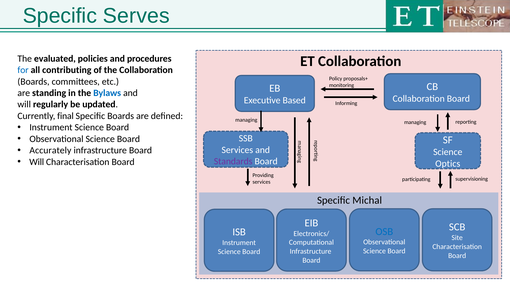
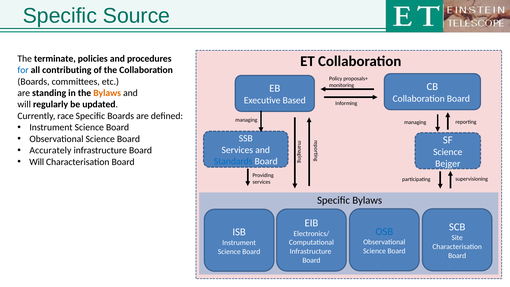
Serves: Serves -> Source (136, 16)
evaluated: evaluated -> terminate (55, 59)
Bylaws colour: blue -> orange (107, 93)
final: final -> race (65, 116)
Standards colour: purple -> blue (233, 161)
Optics: Optics -> Bejger (448, 163)
Specific Michal: Michal -> Bylaws (367, 200)
